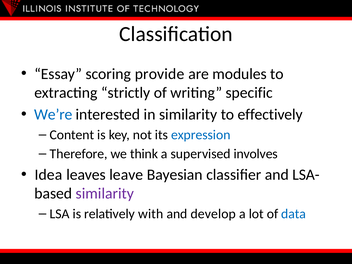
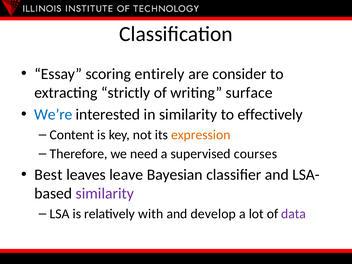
provide: provide -> entirely (160, 74)
modules: modules -> consider (240, 74)
specific: specific -> surface (249, 93)
expression colour: blue -> orange (201, 135)
think: think -> need (144, 154)
involves: involves -> courses (256, 154)
Idea: Idea -> Best (48, 175)
data colour: blue -> purple (294, 214)
